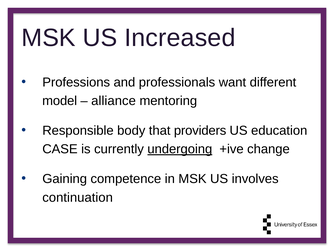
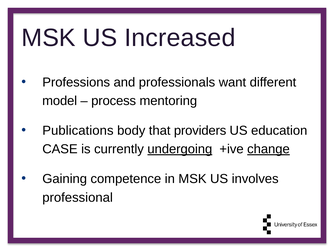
alliance: alliance -> process (114, 101)
Responsible: Responsible -> Publications (78, 130)
change underline: none -> present (268, 149)
continuation: continuation -> professional (78, 197)
